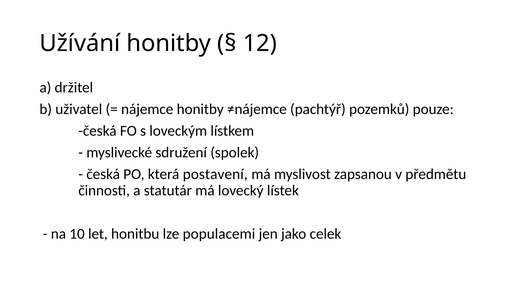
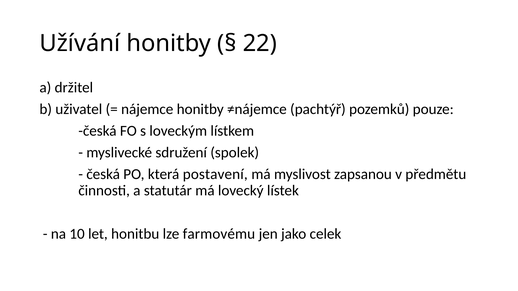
12: 12 -> 22 (260, 44)
populacemi: populacemi -> farmovému (219, 234)
